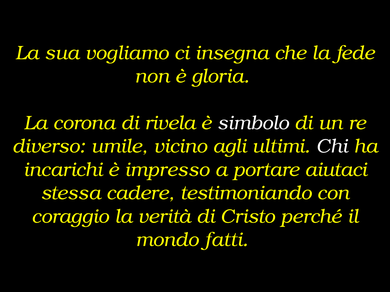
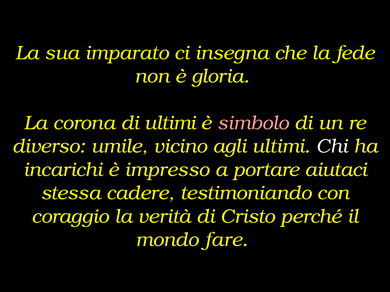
vogliamo: vogliamo -> imparato (127, 53)
di rivela: rivela -> ultimi (170, 123)
simbolo colour: white -> pink (253, 123)
fatti: fatti -> fare (226, 240)
